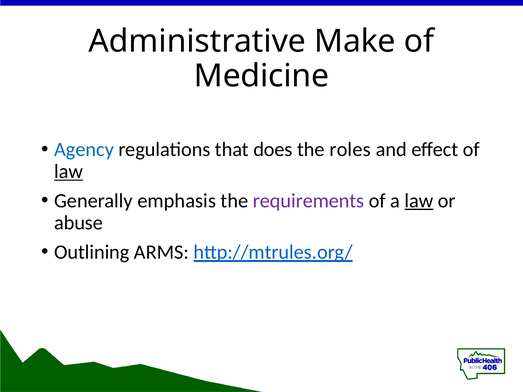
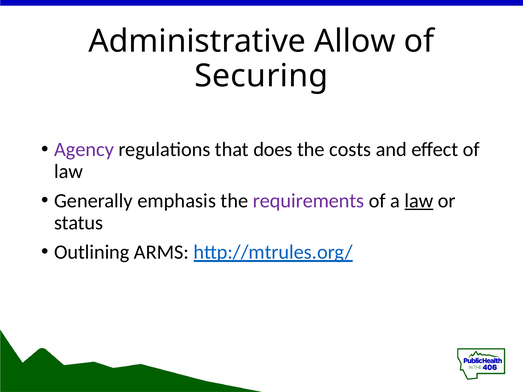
Make: Make -> Allow (355, 41)
Medicine: Medicine -> Securing (261, 76)
Agency colour: blue -> purple (84, 150)
roles: roles -> costs (350, 150)
law underline: present -> none (69, 172)
abuse: abuse -> status (79, 223)
